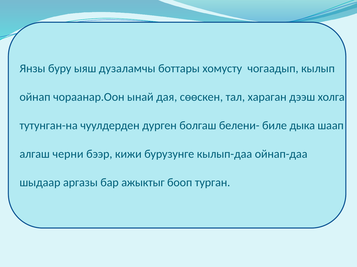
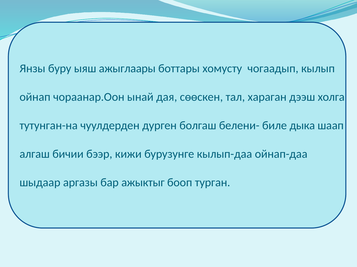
дузаламчы: дузаламчы -> ажыглаары (127, 69)
черни: черни -> бичии (68, 154)
